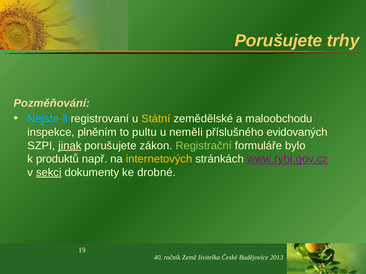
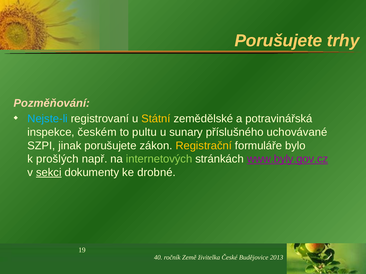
maloobchodu: maloobchodu -> potravinářská (279, 119)
plněním: plněním -> českém (97, 132)
neměli: neměli -> sunary (186, 132)
evidovaných: evidovaných -> uchovávané (297, 132)
jinak underline: present -> none (70, 146)
Registrační colour: light green -> yellow (204, 146)
produktů: produktů -> prošlých (57, 159)
internetových colour: yellow -> light green (159, 159)
www.rybí.gov.cz: www.rybí.gov.cz -> www.byly.gov.cz (288, 159)
